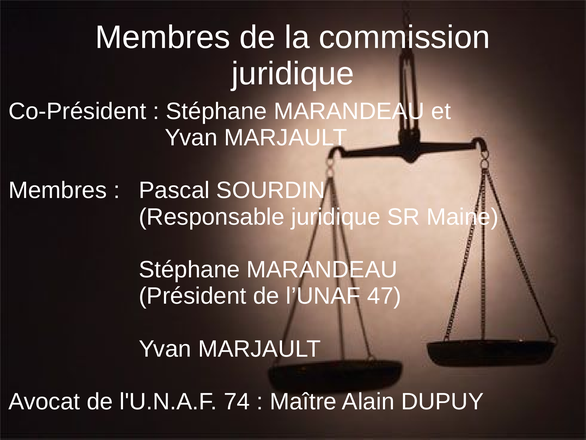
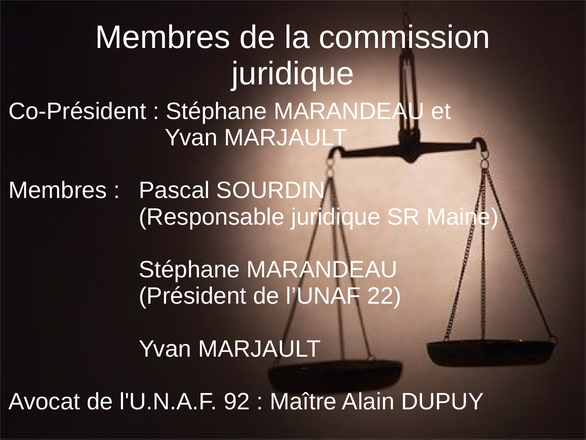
47: 47 -> 22 (384, 296)
74: 74 -> 92 (237, 401)
